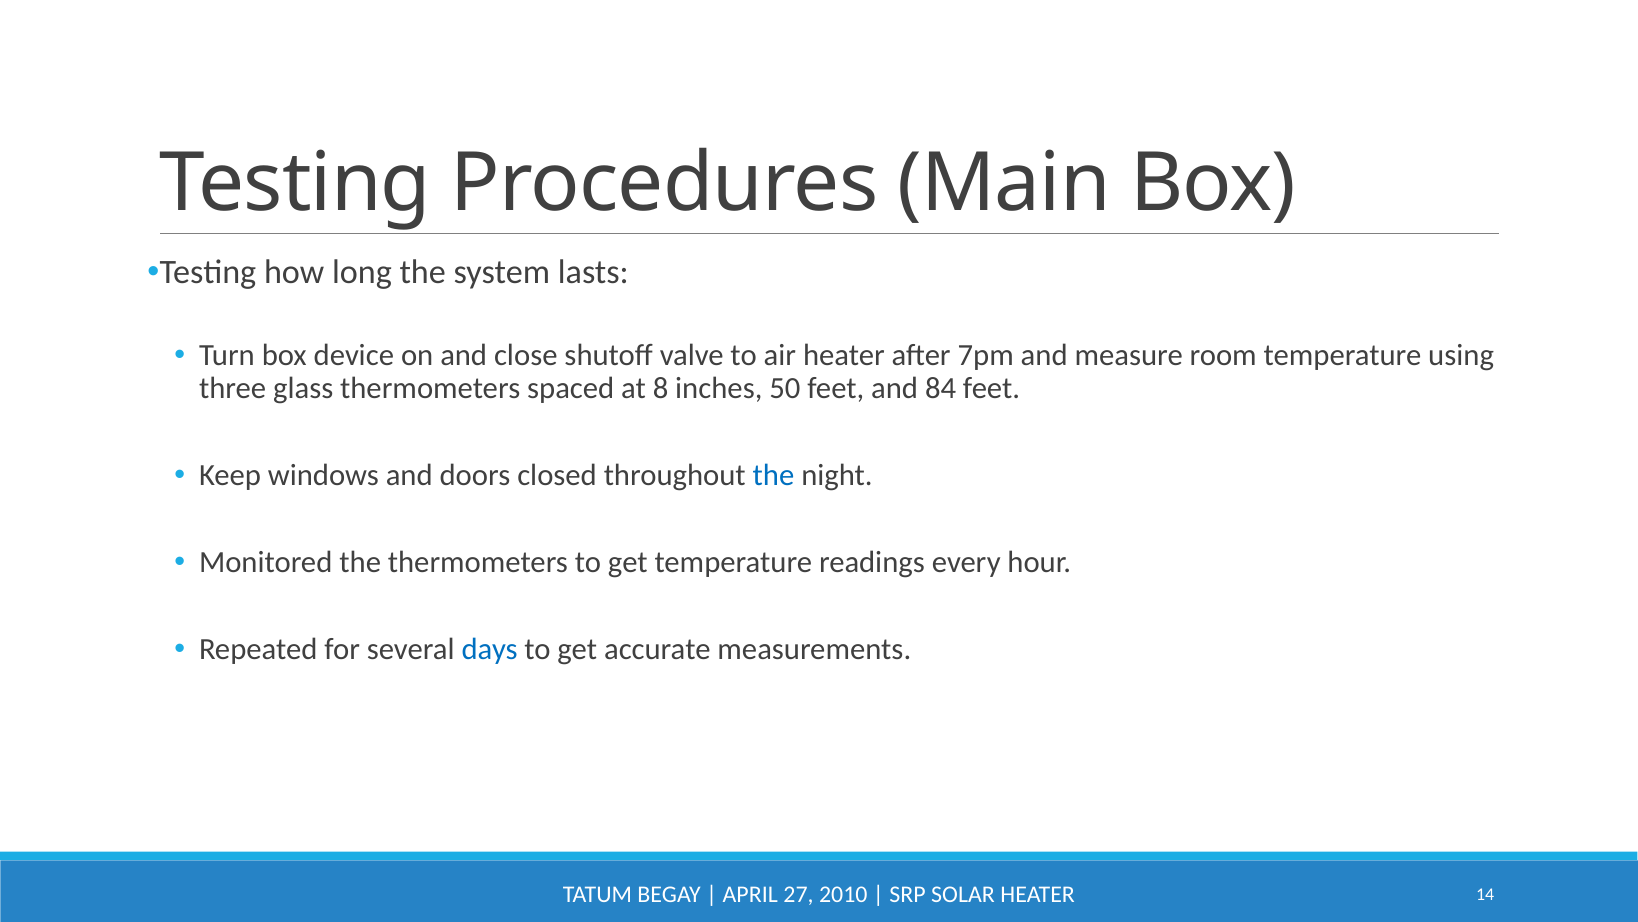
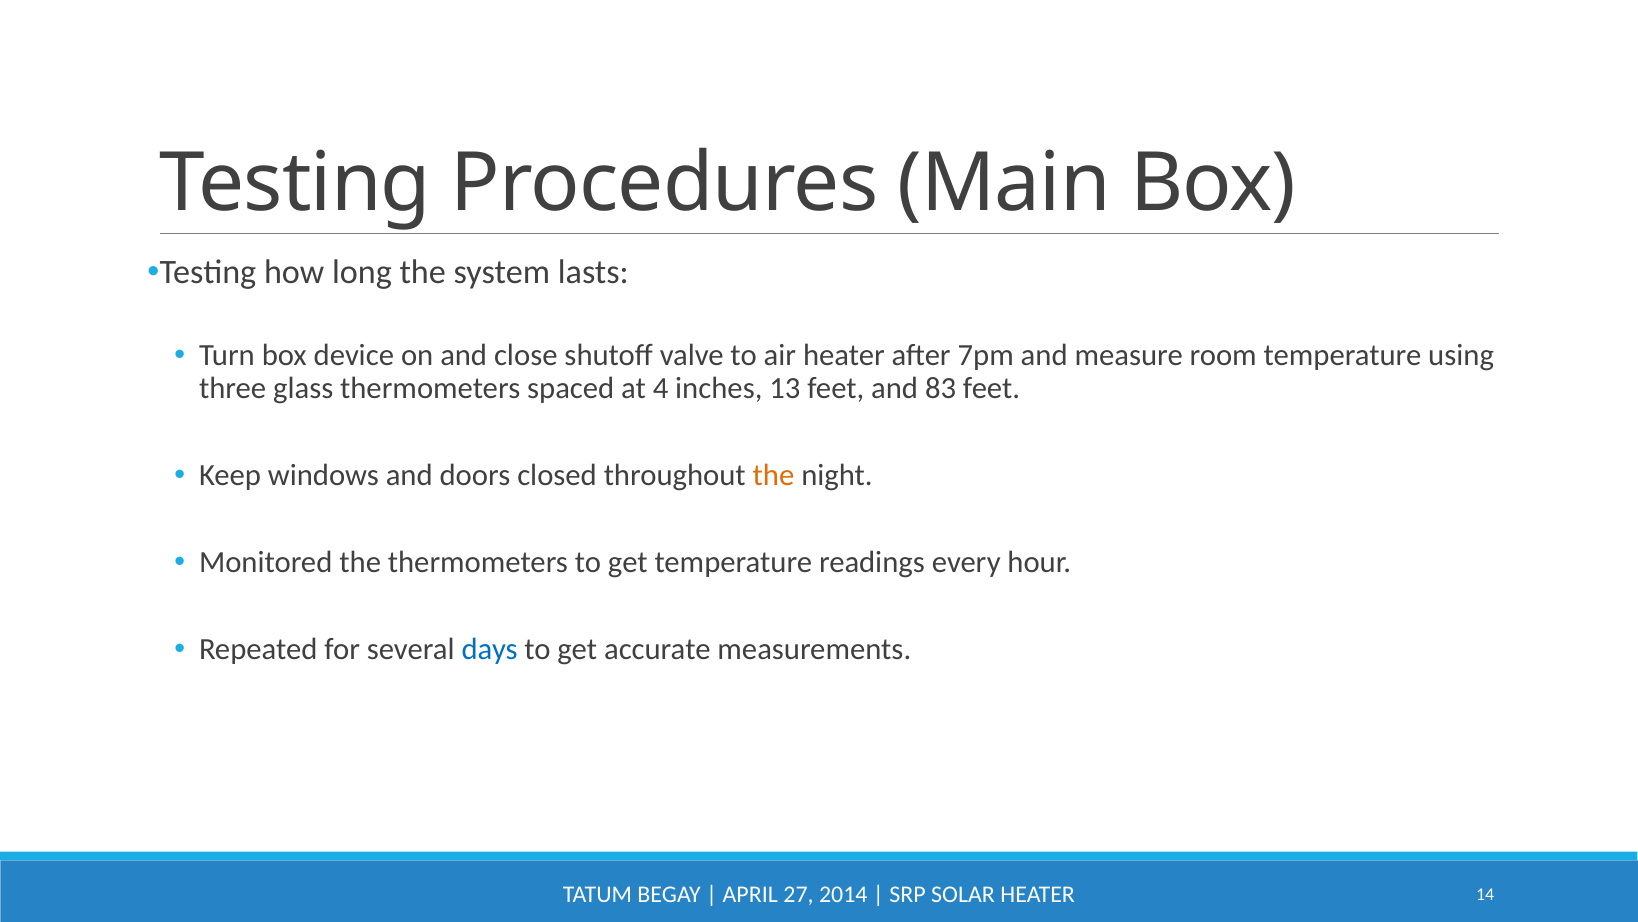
8: 8 -> 4 (661, 388)
50: 50 -> 13 (785, 388)
84: 84 -> 83 (941, 388)
the colour: blue -> orange (773, 475)
2010: 2010 -> 2014 (843, 894)
